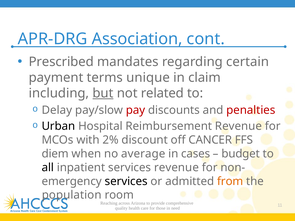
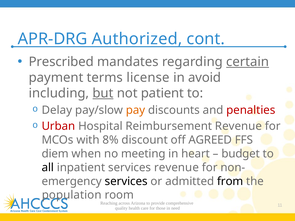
Association: Association -> Authorized (137, 39)
certain underline: none -> present (248, 62)
unique: unique -> license (148, 78)
claim: claim -> avoid (205, 78)
related: related -> patient (162, 93)
pay colour: red -> orange (136, 110)
Urban colour: black -> red (58, 126)
2%: 2% -> 8% (111, 140)
CANCER: CANCER -> AGREED (210, 140)
average: average -> meeting (143, 154)
cases: cases -> heart (196, 154)
from colour: orange -> black (230, 181)
